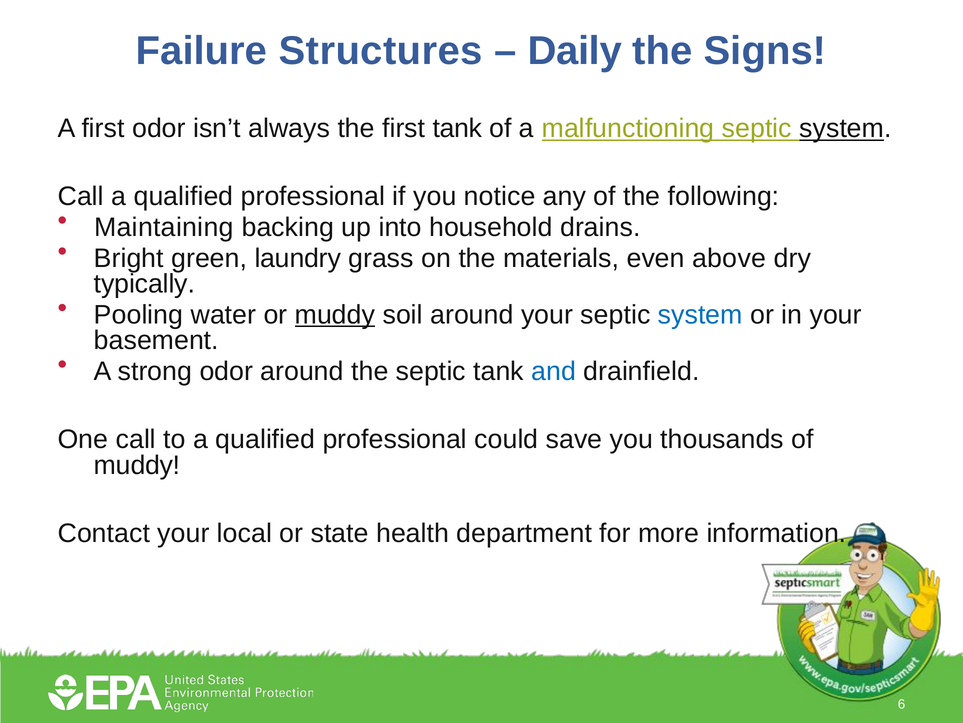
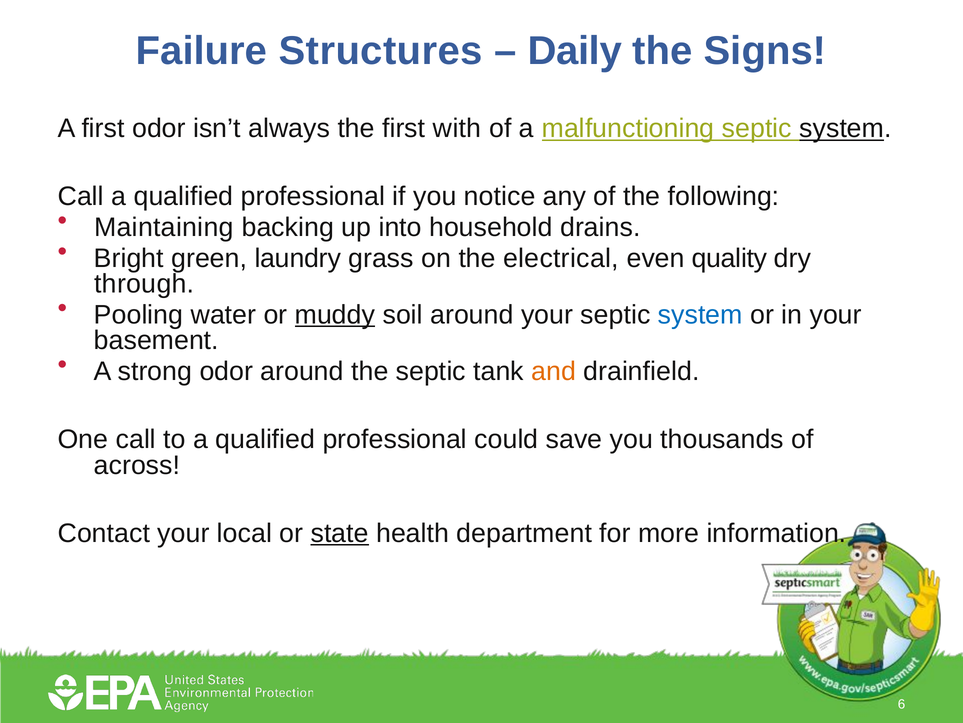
first tank: tank -> with (457, 128)
materials: materials -> electrical (561, 258)
above: above -> quality (729, 258)
typically: typically -> through (144, 284)
and colour: blue -> orange (554, 371)
muddy: muddy -> across (137, 465)
state underline: none -> present (340, 533)
